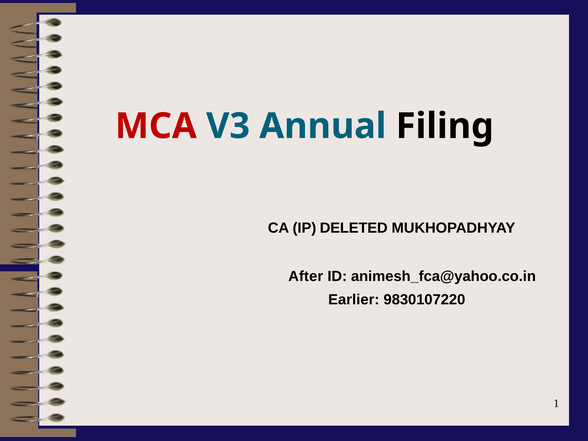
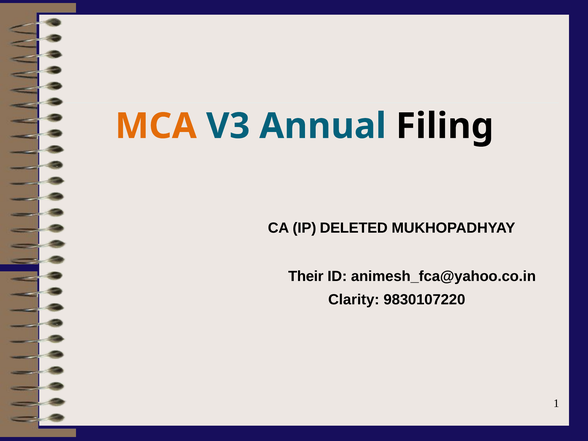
MCA colour: red -> orange (156, 126)
After: After -> Their (306, 276)
Earlier: Earlier -> Clarity (354, 300)
